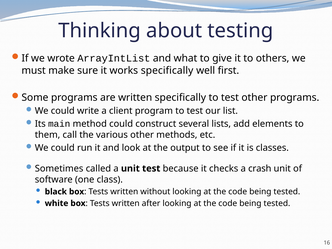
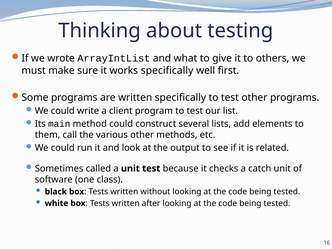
classes: classes -> related (272, 148)
crash: crash -> catch (260, 168)
